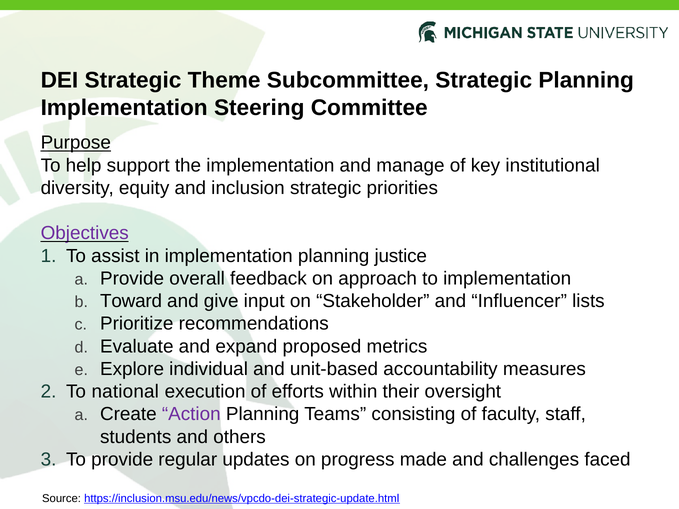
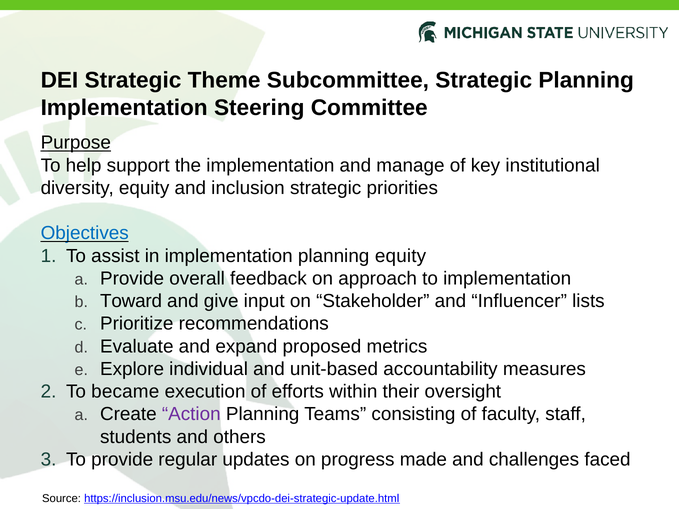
Objectives colour: purple -> blue (85, 233)
planning justice: justice -> equity (401, 256)
national: national -> became (125, 392)
